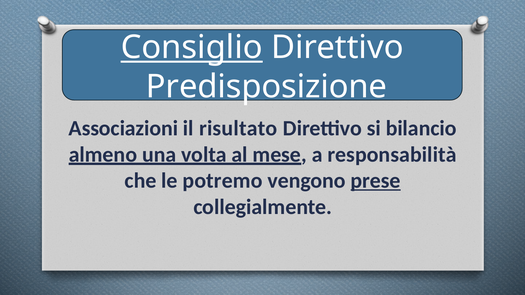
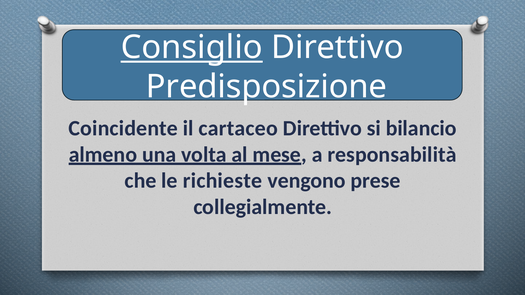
Associazioni: Associazioni -> Coincidente (123, 128)
risultato: risultato -> cartaceo (238, 128)
potremo: potremo -> richieste (222, 181)
prese underline: present -> none (376, 181)
